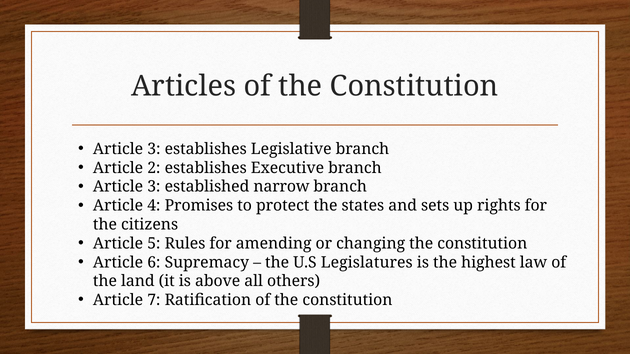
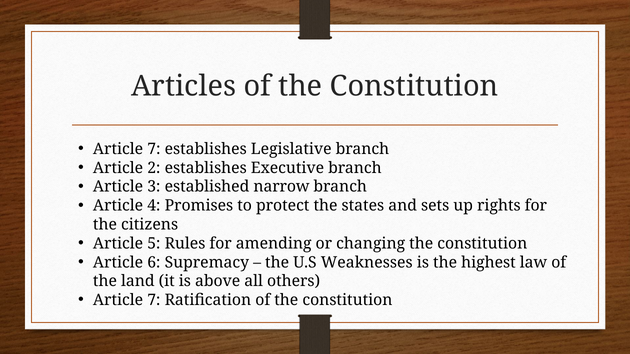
3: 3 -> 7 (154, 149)
Legislatures: Legislatures -> Weaknesses (367, 263)
